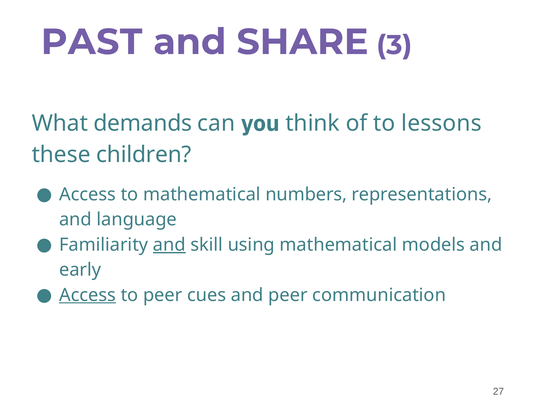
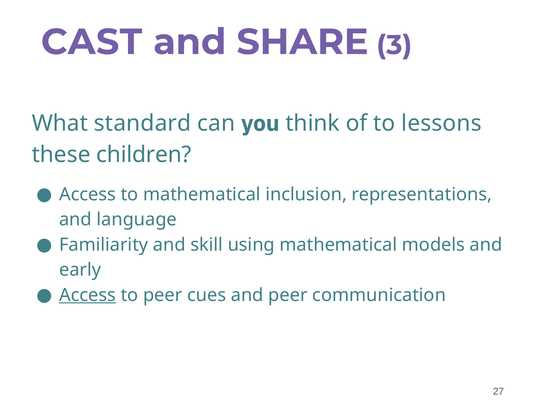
PAST: PAST -> CAST (92, 42)
demands: demands -> standard (143, 123)
numbers: numbers -> inclusion (306, 195)
and underline: present -> none (169, 245)
